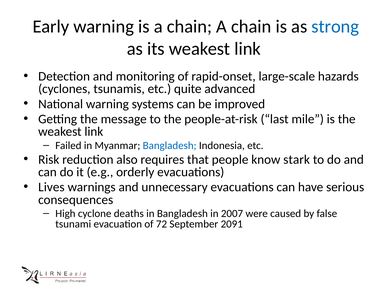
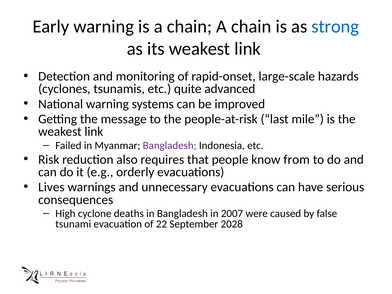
Bangladesh colour: blue -> purple (170, 145)
stark: stark -> from (297, 159)
72: 72 -> 22 (161, 224)
2091: 2091 -> 2028 (232, 224)
